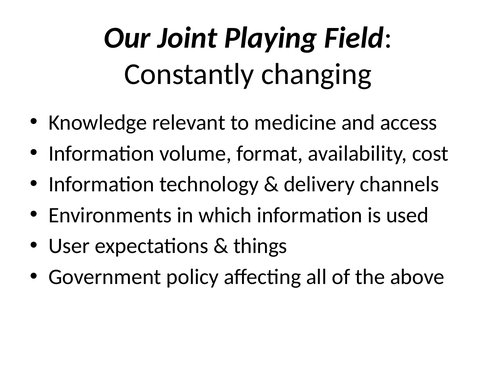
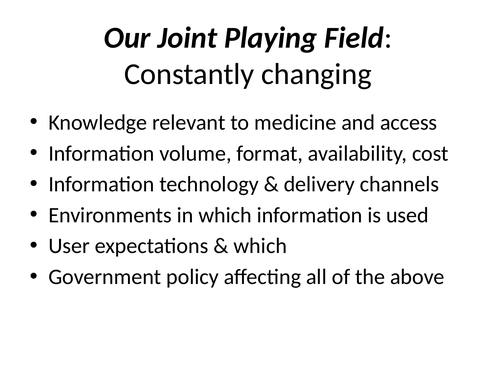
things: things -> which (260, 246)
